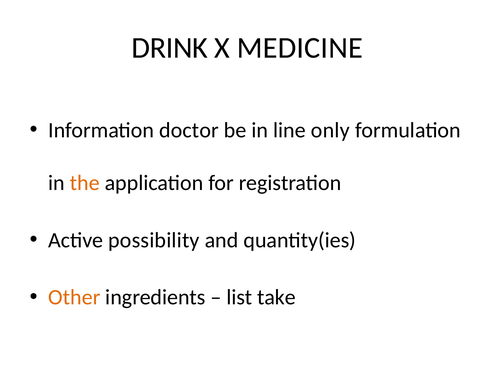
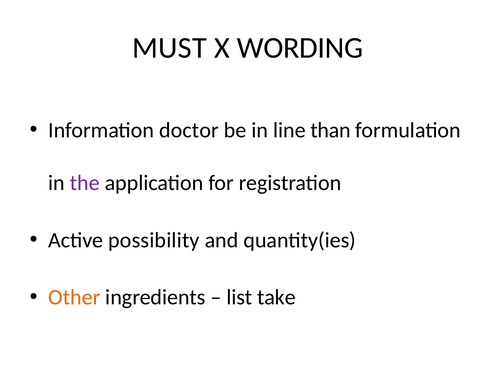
DRINK: DRINK -> MUST (169, 48)
MEDICINE: MEDICINE -> WORDING (300, 48)
only: only -> than (331, 130)
the colour: orange -> purple (85, 183)
